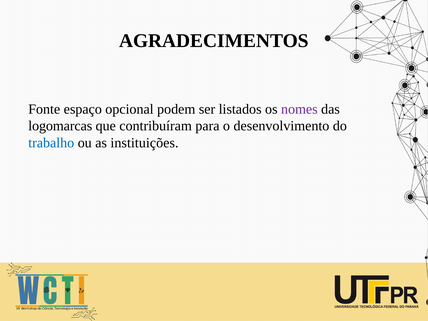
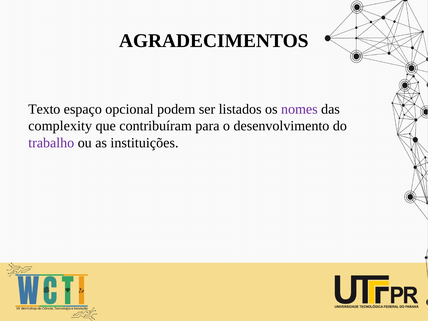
Fonte: Fonte -> Texto (44, 109)
logomarcas: logomarcas -> complexity (60, 126)
trabalho colour: blue -> purple (51, 143)
